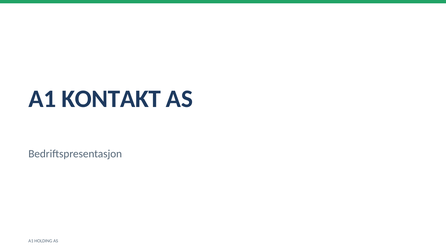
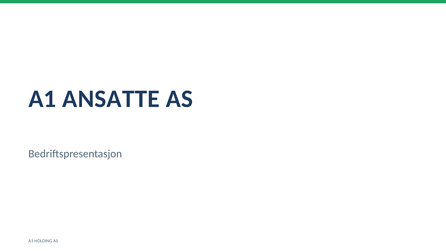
KONTAKT: KONTAKT -> ANSATTE (111, 99)
